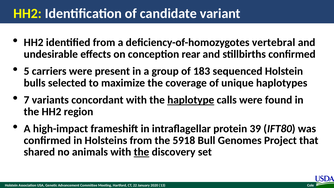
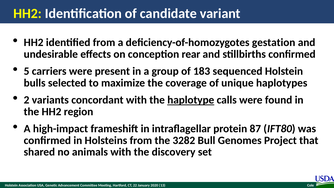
vertebral: vertebral -> gestation (274, 42)
7: 7 -> 2 (27, 100)
39: 39 -> 87 (255, 129)
5918: 5918 -> 3282 (184, 140)
the underline: present -> none (142, 152)
